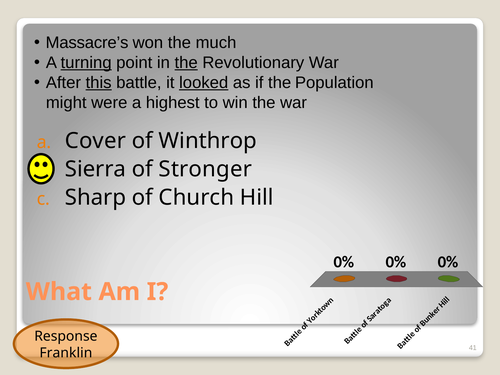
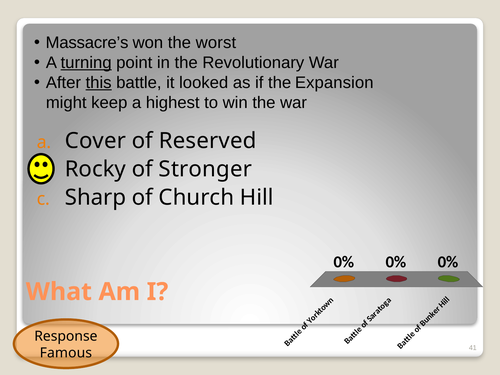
much: much -> worst (216, 43)
the underline: present -> none (186, 63)
looked underline: present -> none (204, 83)
Population: Population -> Expansion (334, 83)
were: were -> keep (109, 103)
Winthrop: Winthrop -> Reserved (208, 141)
Sierra: Sierra -> Rocky (95, 169)
Franklin: Franklin -> Famous (66, 353)
